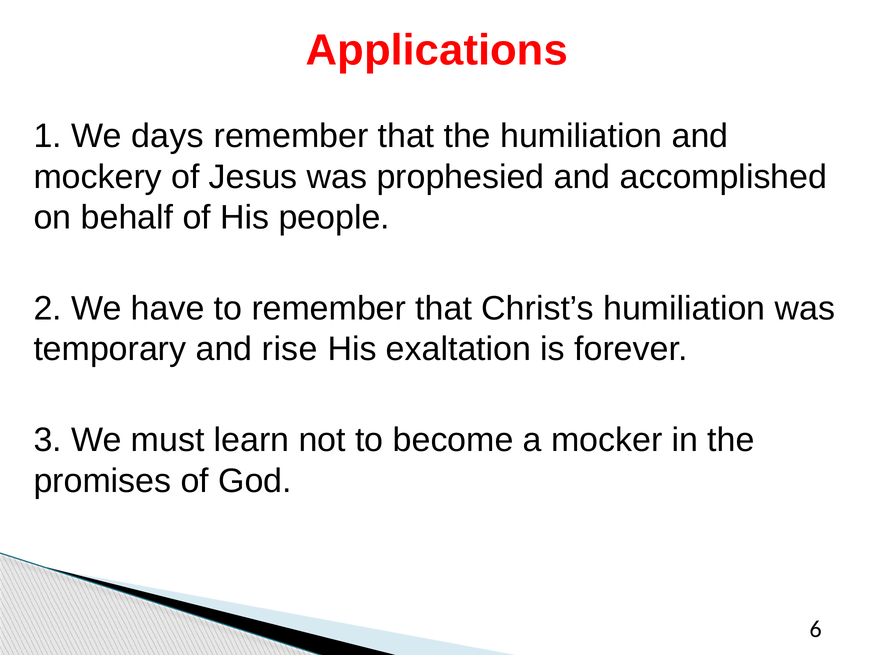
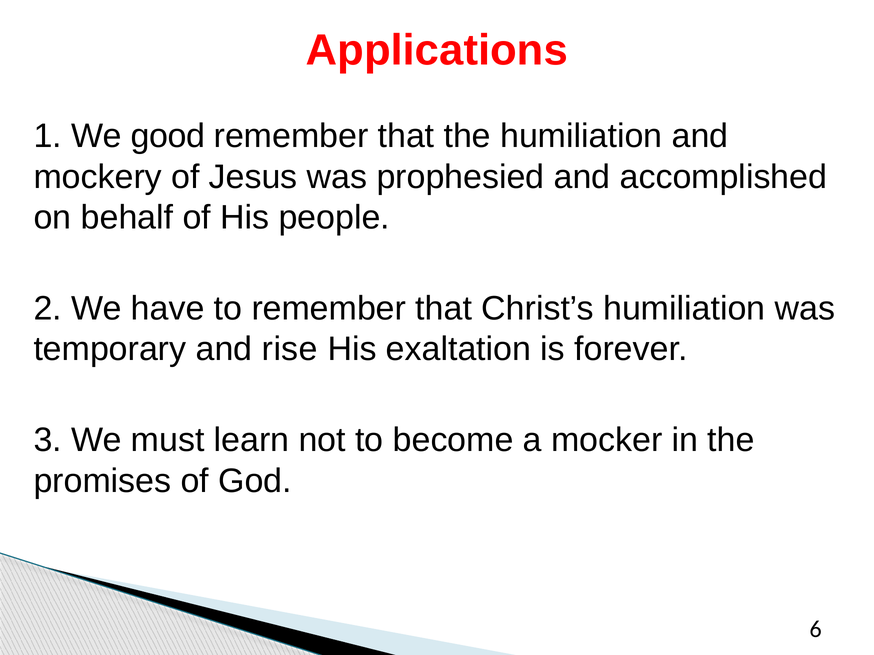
days: days -> good (168, 136)
